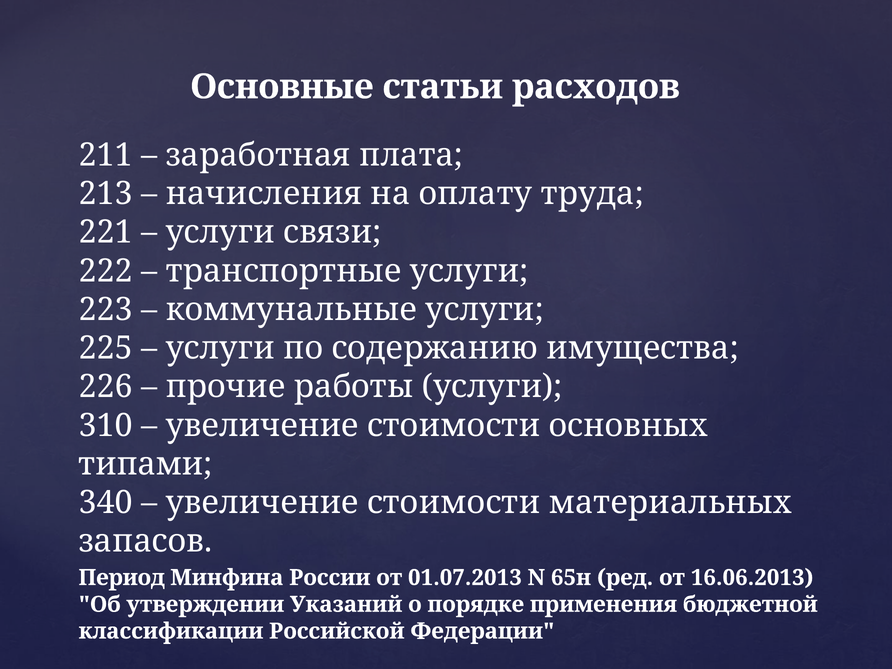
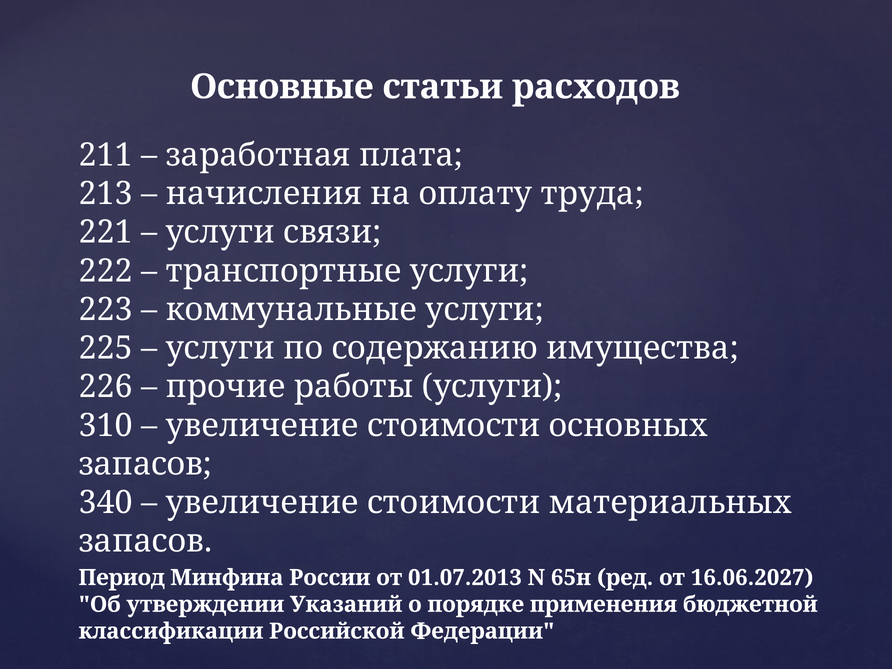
типами: типами -> запасов (145, 464)
16.06.2013: 16.06.2013 -> 16.06.2027 (752, 578)
